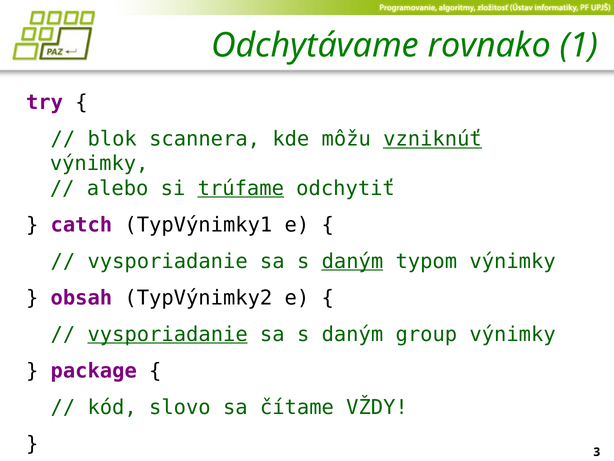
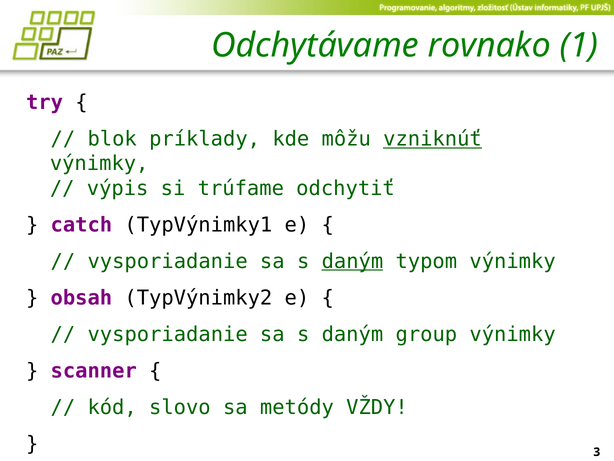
scannera: scannera -> príklady (205, 139)
alebo: alebo -> výpis (118, 188)
trúfame underline: present -> none (241, 188)
vysporiadanie underline: present -> none (168, 334)
package: package -> scanner (94, 370)
čítame: čítame -> metódy (297, 407)
